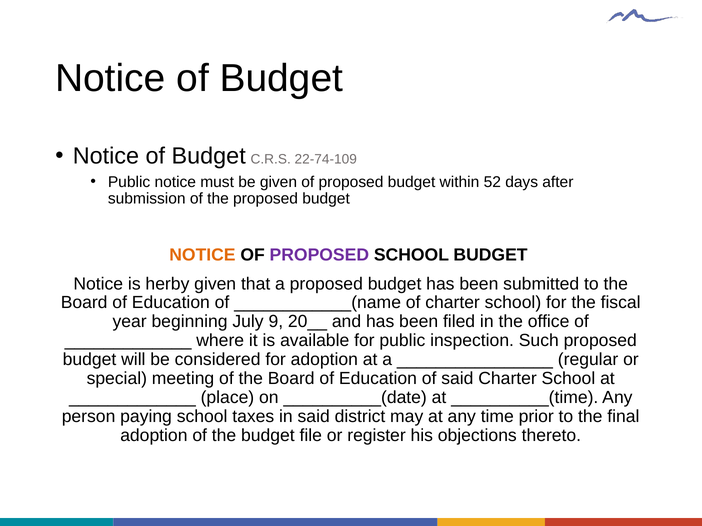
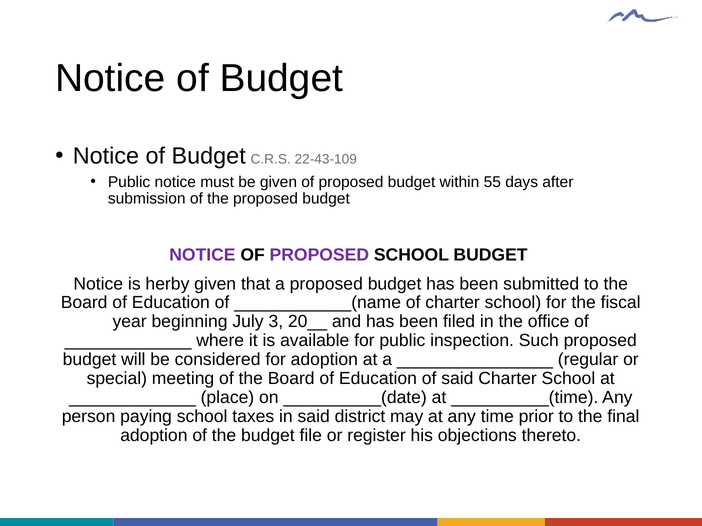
22-74-109: 22-74-109 -> 22-43-109 (326, 159)
52: 52 -> 55 (492, 182)
NOTICE colour: orange -> purple (202, 255)
9: 9 -> 3 (276, 322)
